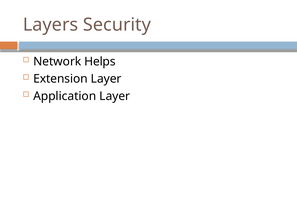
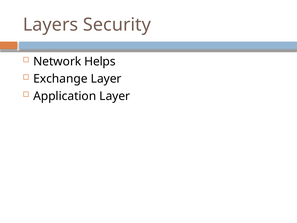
Extension: Extension -> Exchange (60, 79)
